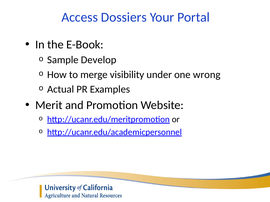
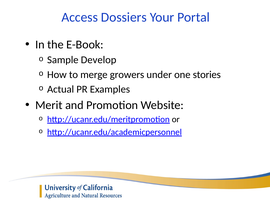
visibility: visibility -> growers (127, 75)
wrong: wrong -> stories (207, 75)
